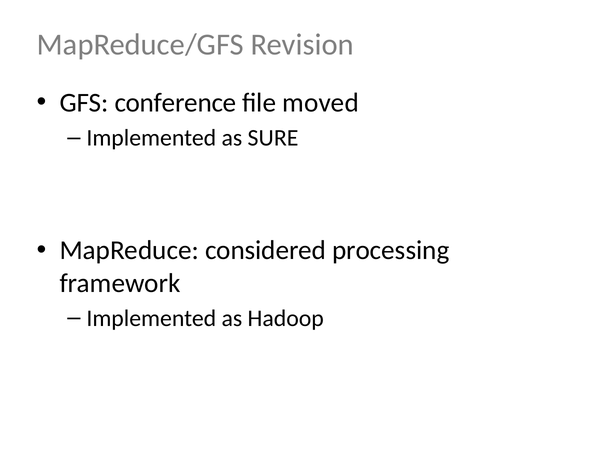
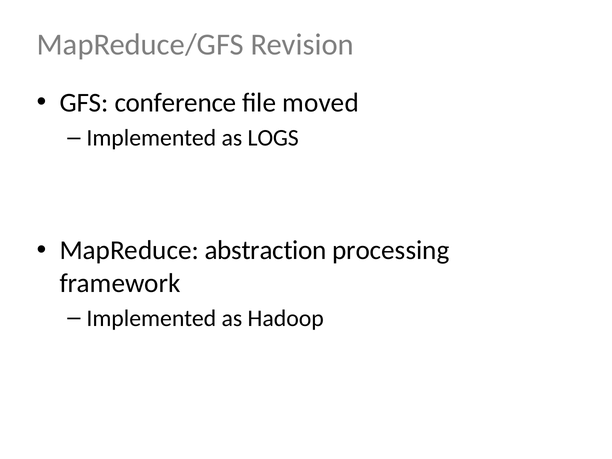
SURE: SURE -> LOGS (273, 138)
considered: considered -> abstraction (266, 251)
